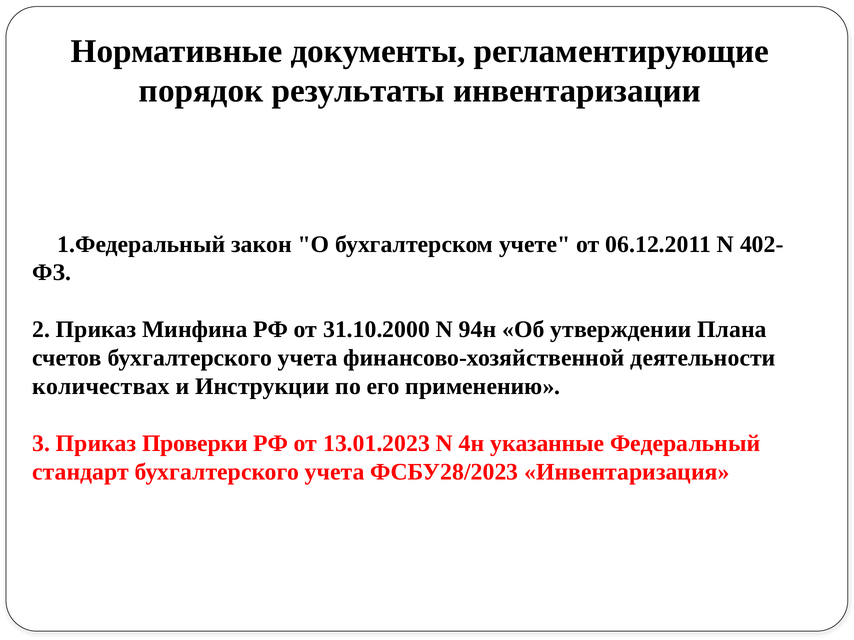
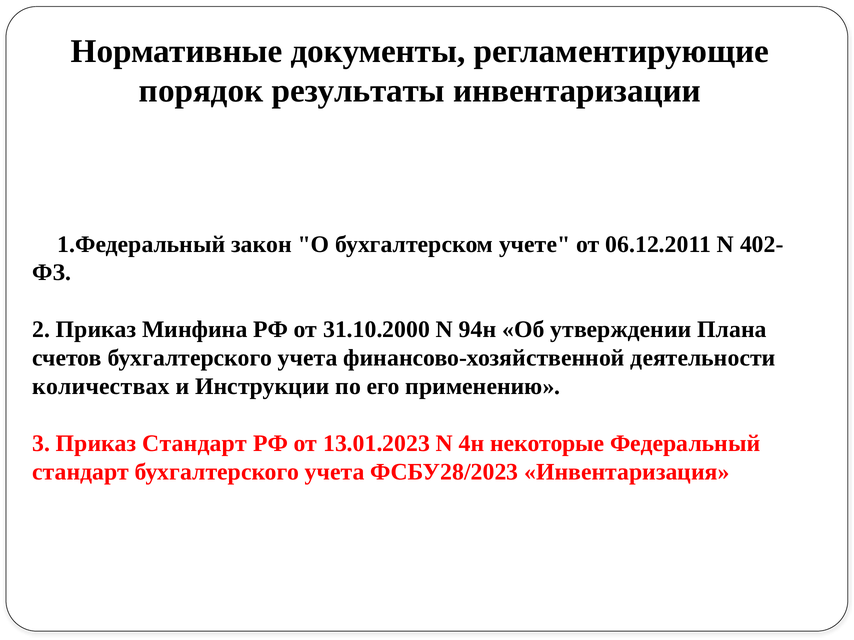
Приказ Проверки: Проверки -> Стандарт (195, 444)
указанные: указанные -> некоторые (547, 444)
